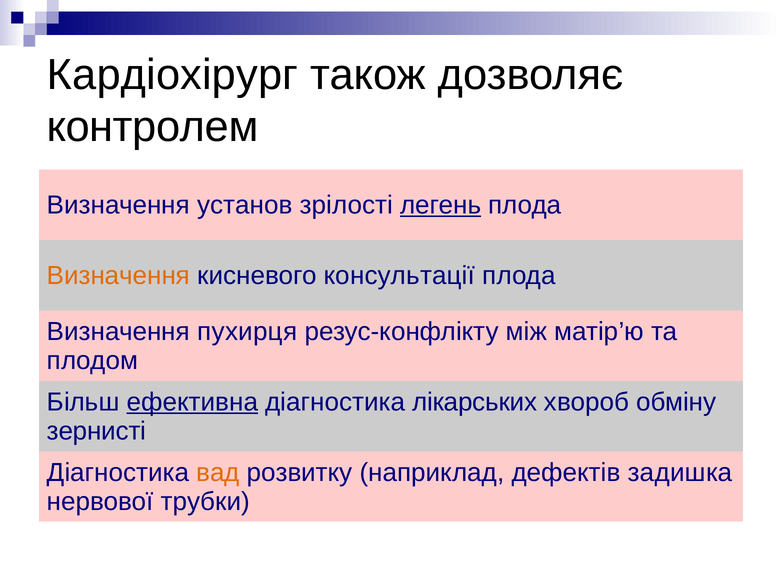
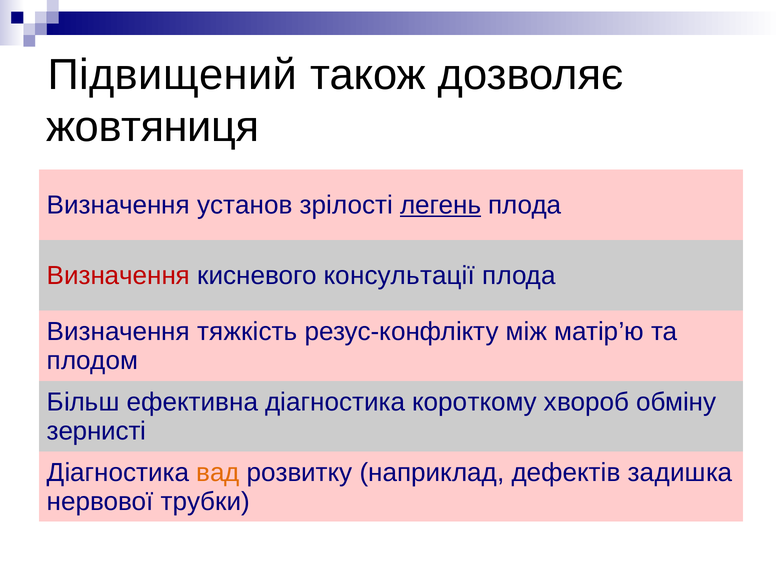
Кардіохірург: Кардіохірург -> Підвищений (172, 75)
контролем: контролем -> жовтяниця (153, 127)
Визначення colour: orange -> red (118, 275)
пухирця: пухирця -> тяжкість (247, 331)
ефективна underline: present -> none (192, 402)
лікарських: лікарських -> короткому (475, 402)
